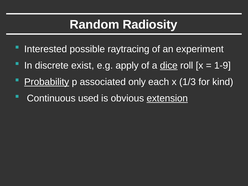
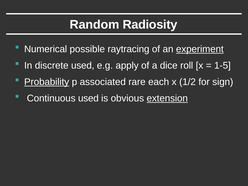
Interested: Interested -> Numerical (46, 49)
experiment underline: none -> present (200, 49)
discrete exist: exist -> used (83, 66)
dice underline: present -> none (169, 66)
1-9: 1-9 -> 1-5 (222, 66)
only: only -> rare (137, 82)
1/3: 1/3 -> 1/2 (188, 82)
kind: kind -> sign (223, 82)
